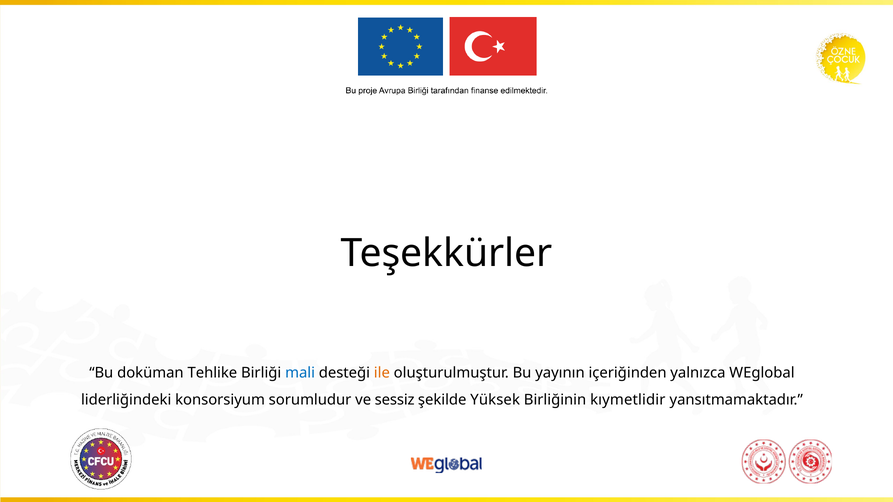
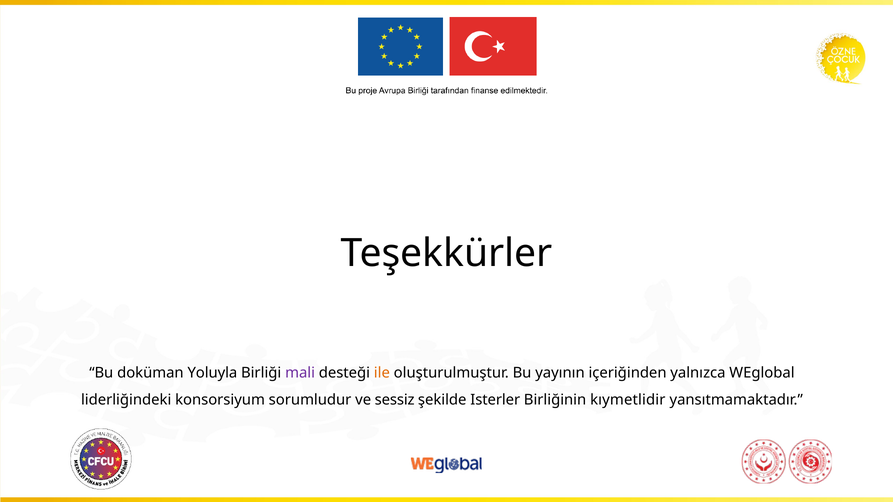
Tehlike: Tehlike -> Yoluyla (212, 373)
mali colour: blue -> purple (300, 373)
Yüksek: Yüksek -> Isterler (495, 400)
